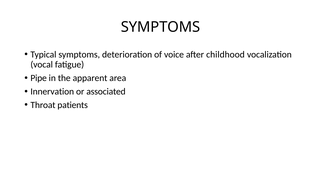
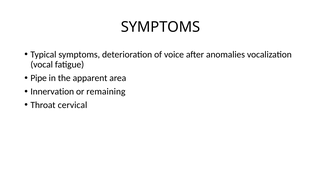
childhood: childhood -> anomalies (226, 54)
associated: associated -> remaining (106, 91)
patients: patients -> cervical (73, 105)
